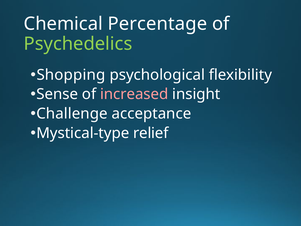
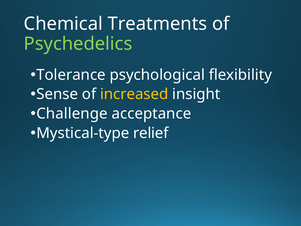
Percentage: Percentage -> Treatments (157, 24)
Shopping: Shopping -> Tolerance (71, 75)
increased colour: pink -> yellow (134, 94)
